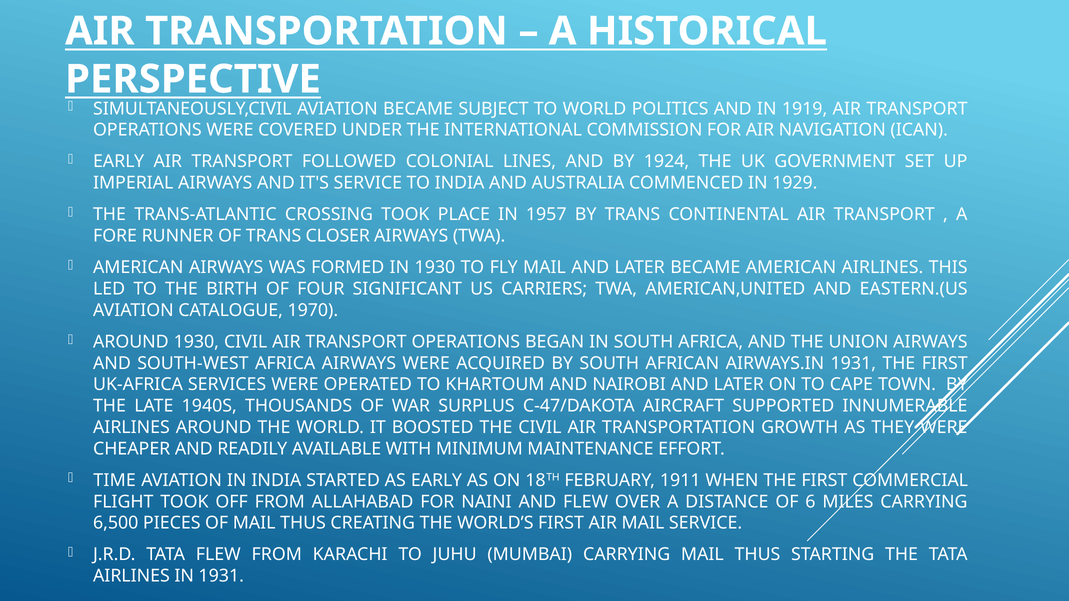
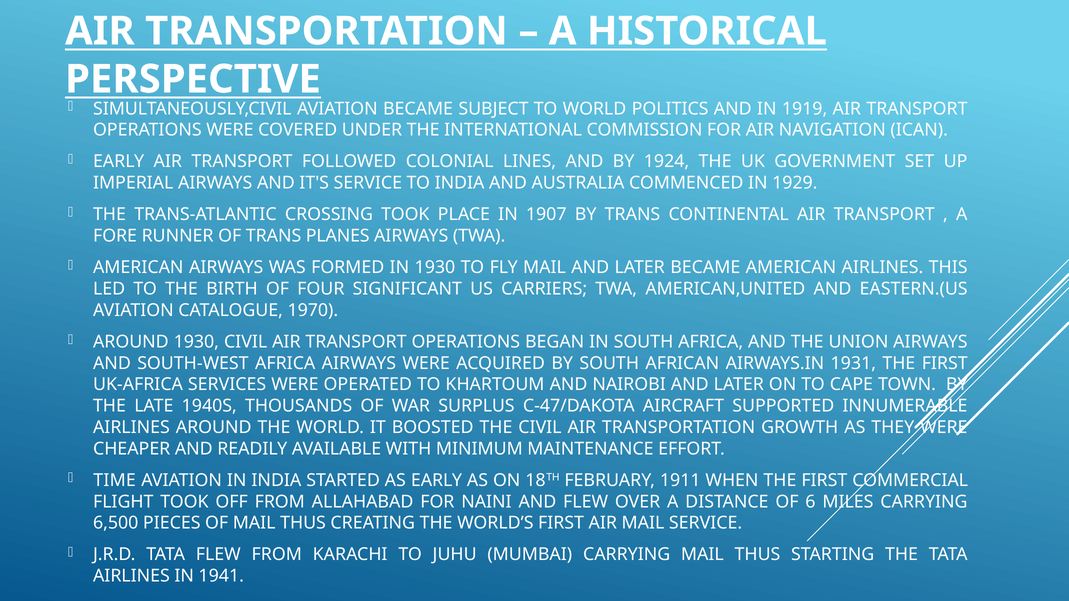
1957: 1957 -> 1907 (546, 215)
CLOSER: CLOSER -> PLANES (338, 236)
IN 1931: 1931 -> 1941 (221, 576)
